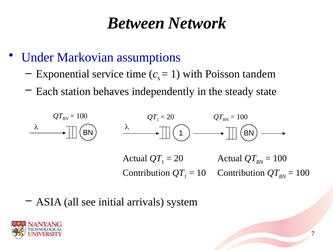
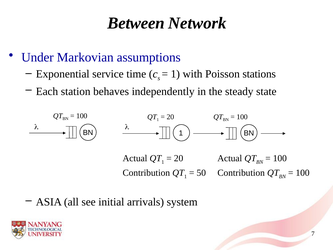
tandem: tandem -> stations (259, 74)
10: 10 -> 50 (201, 173)
